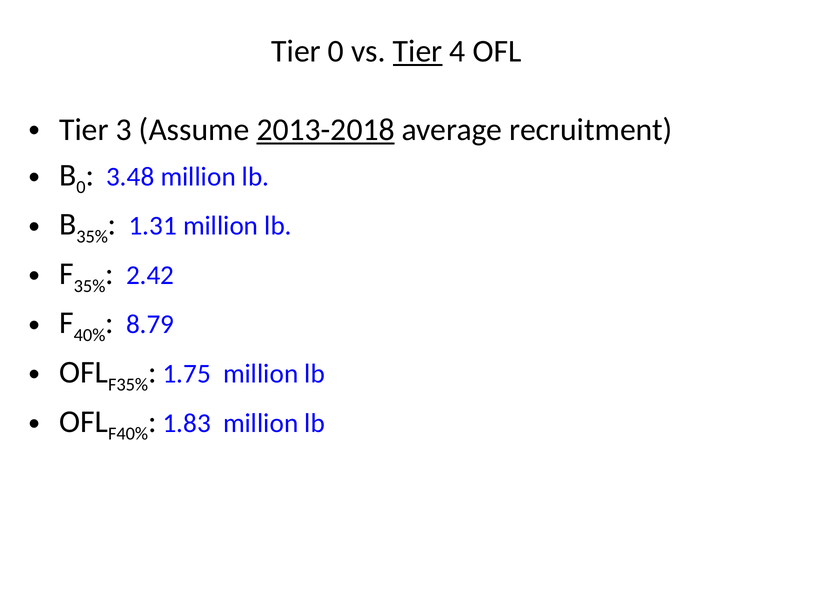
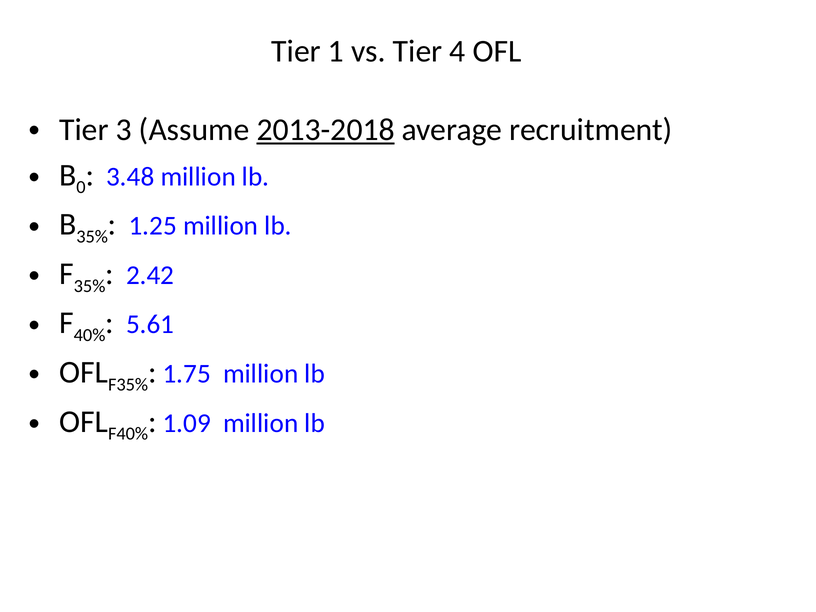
Tier 0: 0 -> 1 (336, 51)
Tier underline: present -> none (418, 51)
1.31: 1.31 -> 1.25 (153, 226)
8.79: 8.79 -> 5.61 (150, 324)
1.83: 1.83 -> 1.09 (187, 423)
